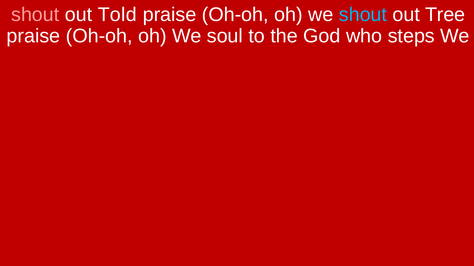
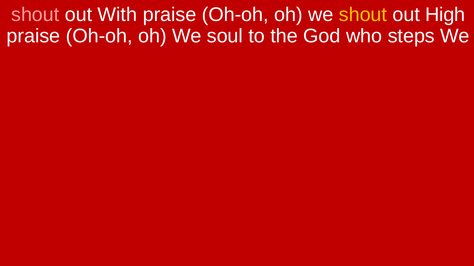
Told: Told -> With (117, 15)
shout colour: light blue -> yellow (363, 15)
Tree: Tree -> High (445, 15)
